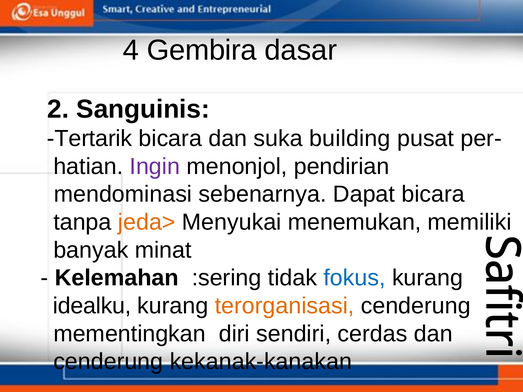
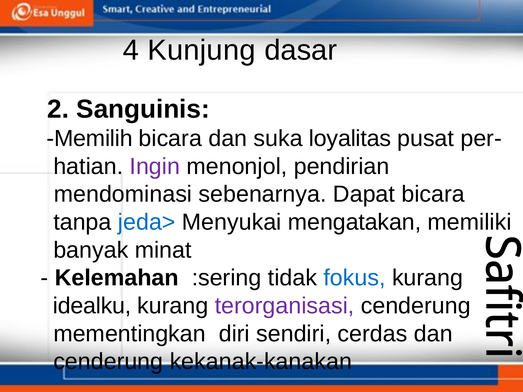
Gembira: Gembira -> Kunjung (202, 50)
Tertarik: Tertarik -> Memilih (90, 139)
building: building -> loyalitas (350, 139)
jeda> colour: orange -> blue (147, 222)
menemukan: menemukan -> mengatakan (355, 222)
terorganisasi colour: orange -> purple (285, 306)
